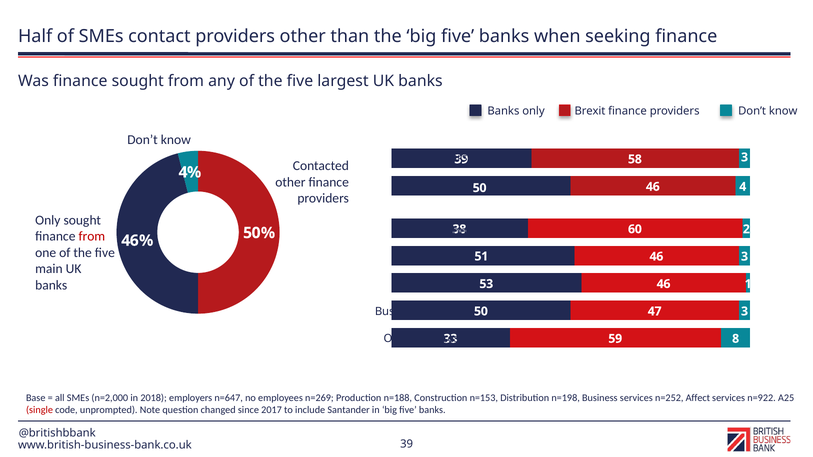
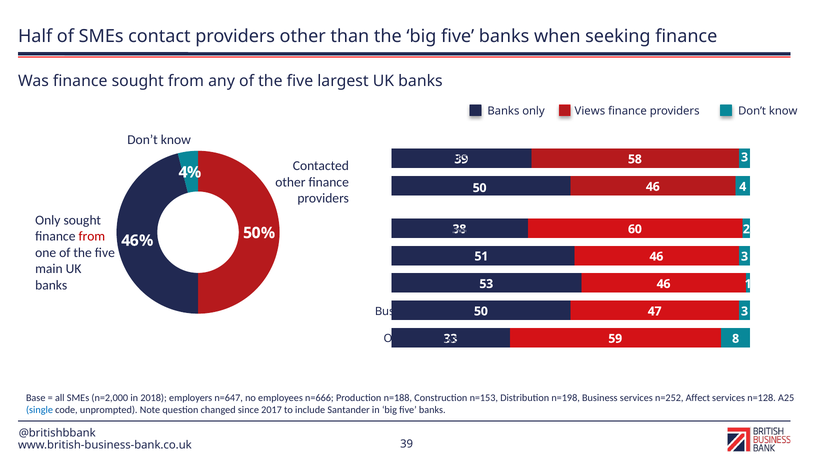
Brexit: Brexit -> Views (590, 111)
n=269: n=269 -> n=666 (319, 398)
n=922: n=922 -> n=128 (762, 398)
single colour: red -> blue (39, 410)
